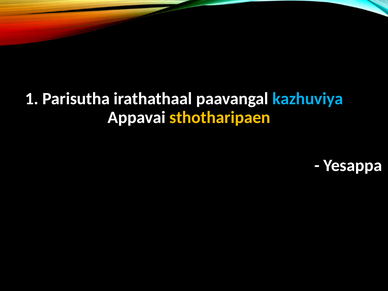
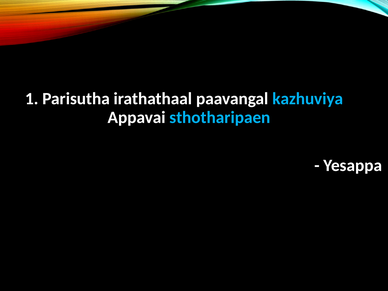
sthotharipaen colour: yellow -> light blue (220, 117)
